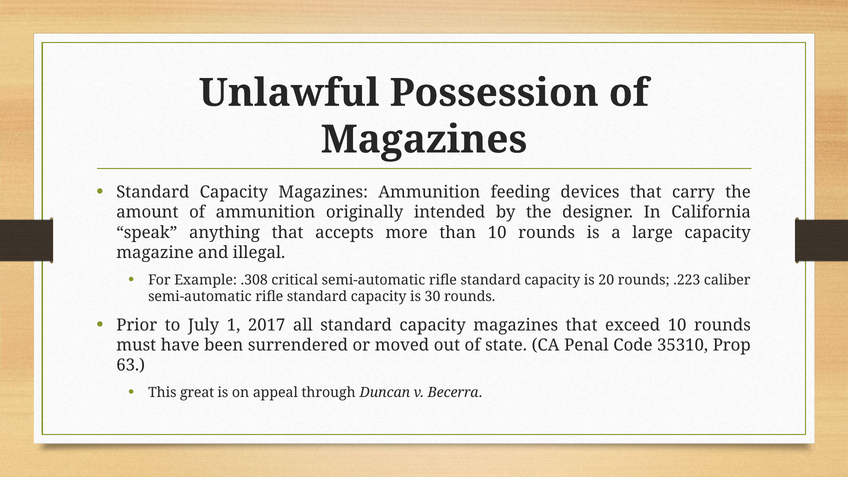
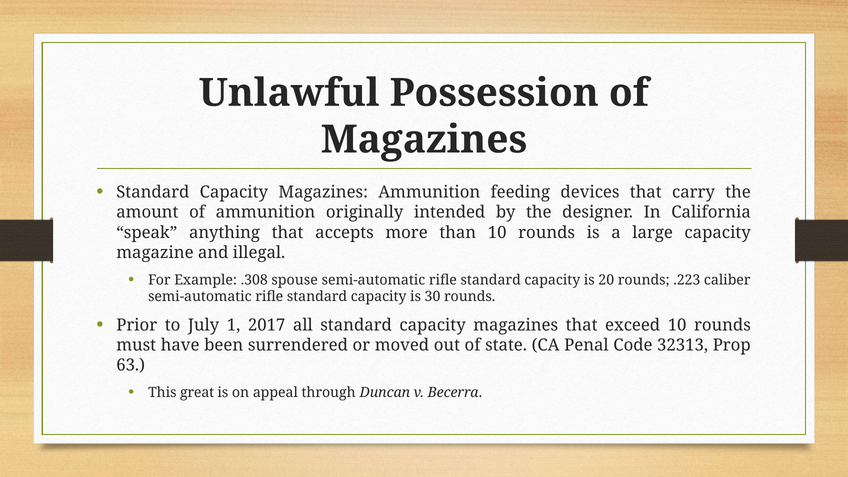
critical: critical -> spouse (295, 280)
35310: 35310 -> 32313 (683, 345)
